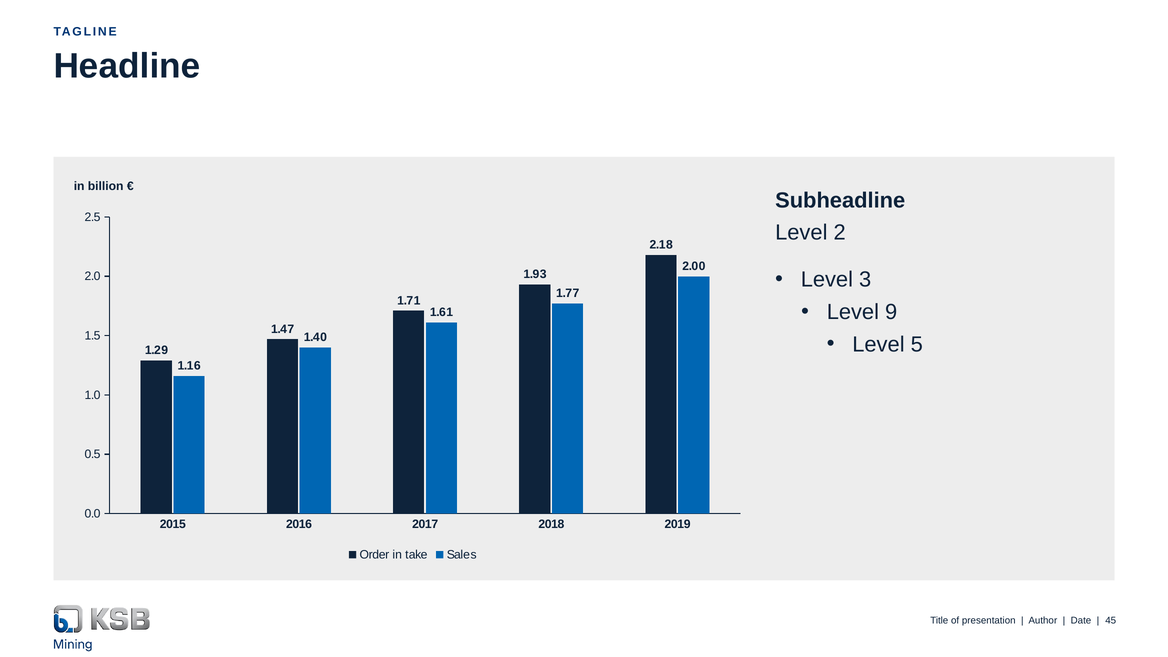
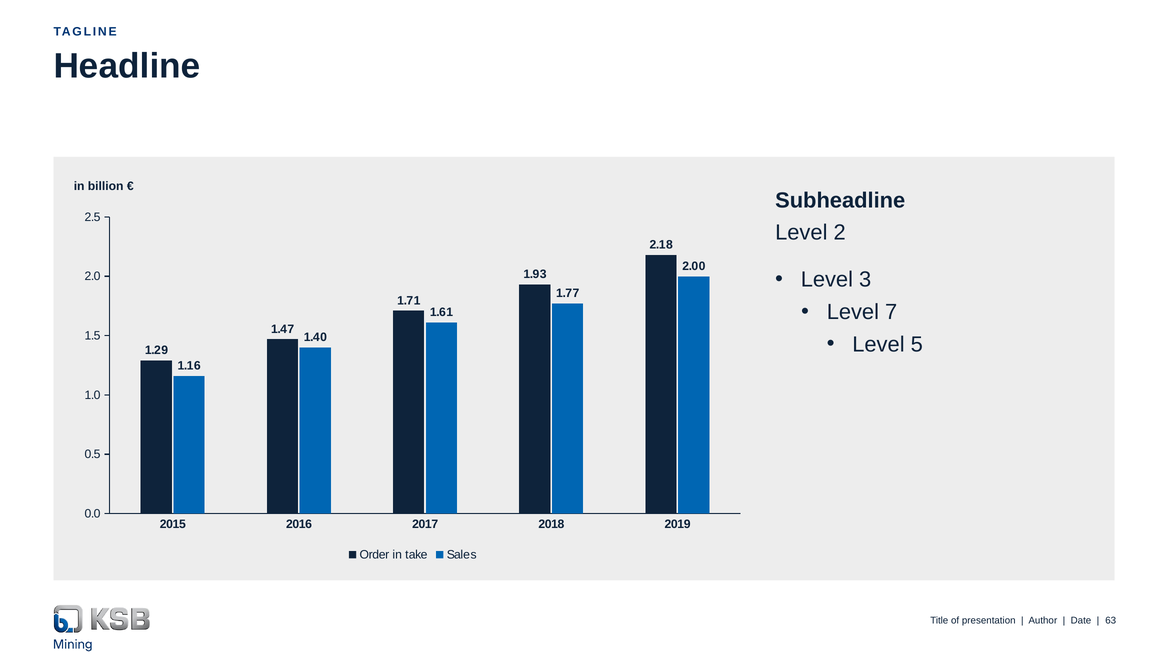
9: 9 -> 7 (891, 312)
45: 45 -> 63 (1111, 621)
